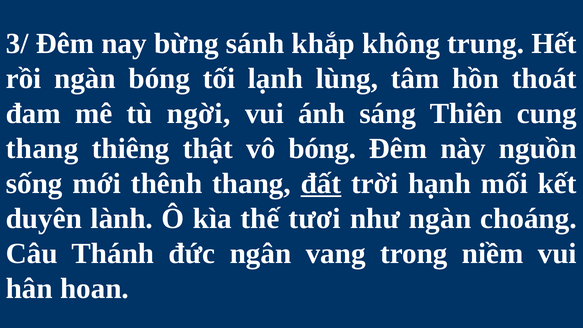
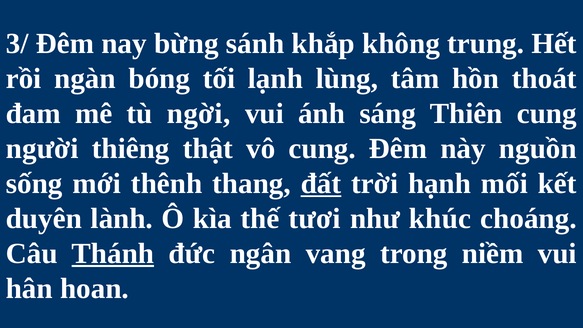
thang: thang -> người (42, 149)
vô bóng: bóng -> cung (322, 149)
như ngàn: ngàn -> khúc (440, 218)
Thánh underline: none -> present (113, 253)
